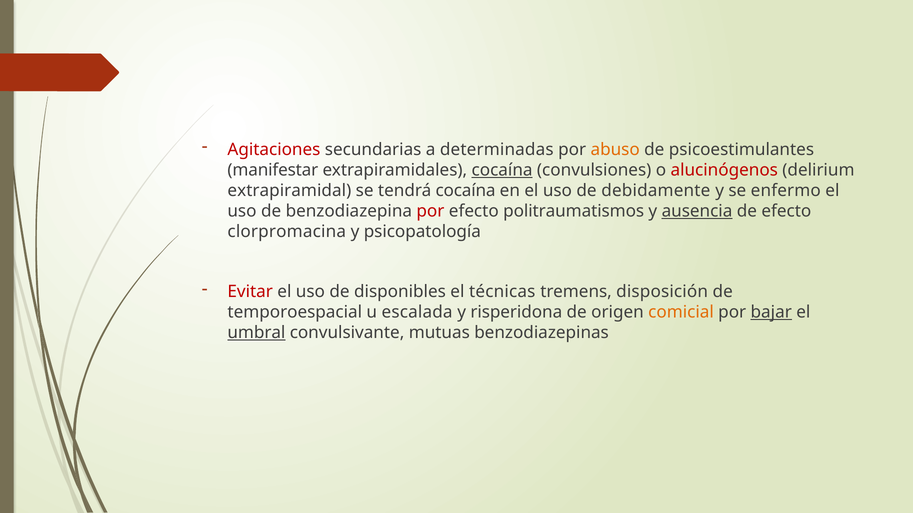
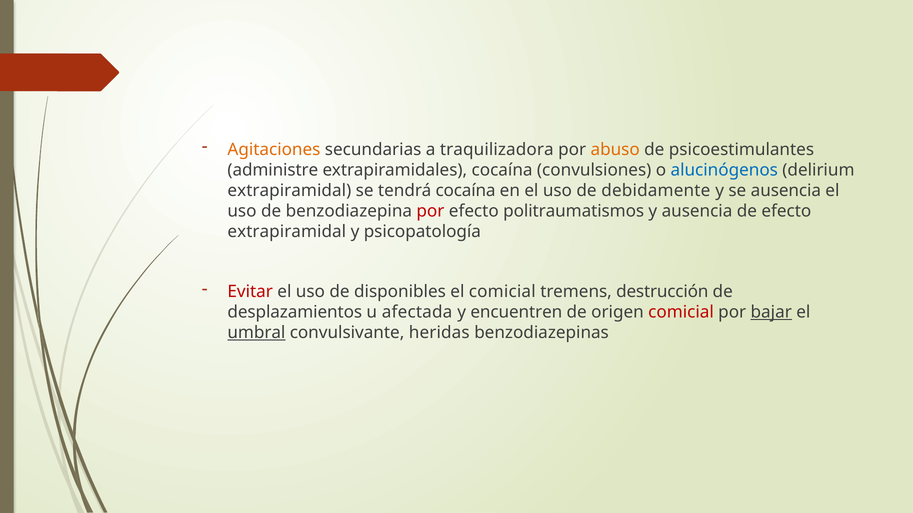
Agitaciones colour: red -> orange (274, 150)
determinadas: determinadas -> traquilizadora (497, 150)
manifestar: manifestar -> administre (273, 170)
cocaína underline: present -> none (502, 170)
alucinógenos colour: red -> blue (724, 170)
se enfermo: enfermo -> ausencia (786, 191)
ausencia underline: present -> none (697, 211)
clorpromacina: clorpromacina -> extrapiramidal (287, 232)
el técnicas: técnicas -> comicial (502, 292)
disposición: disposición -> destrucción (662, 292)
temporoespacial: temporoespacial -> desplazamientos (295, 313)
escalada: escalada -> afectada (417, 313)
risperidona: risperidona -> encuentren (516, 313)
comicial colour: orange -> red (681, 313)
mutuas: mutuas -> heridas (439, 333)
